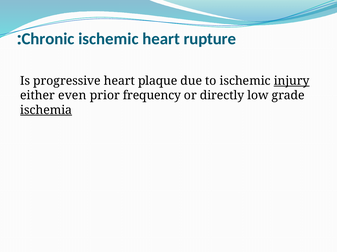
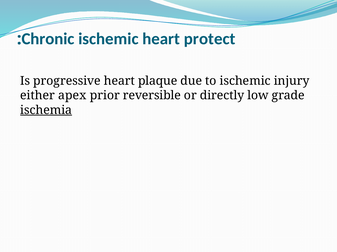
rupture: rupture -> protect (210, 39)
injury underline: present -> none (292, 81)
even: even -> apex (72, 96)
frequency: frequency -> reversible (152, 96)
